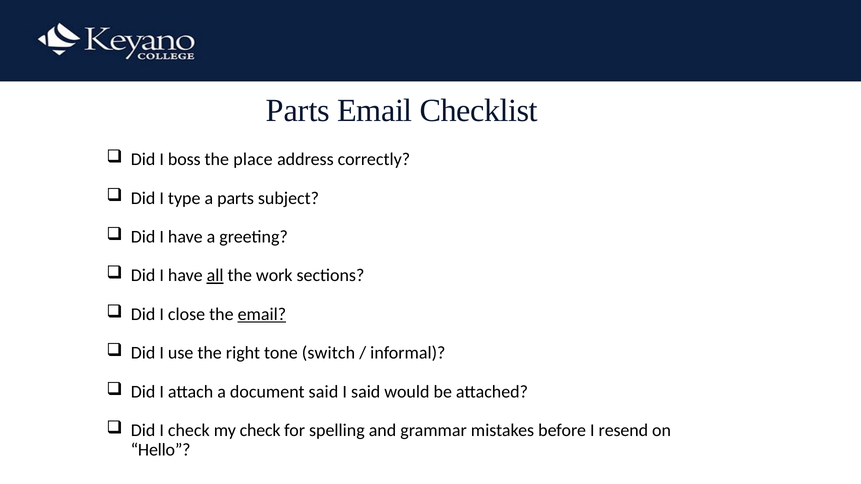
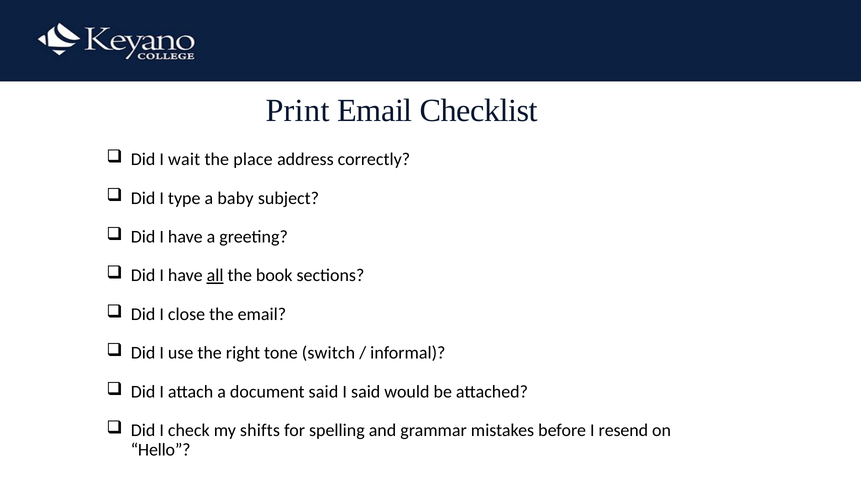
Parts: Parts -> Print (298, 111)
boss: boss -> wait (184, 160)
a parts: parts -> baby (235, 198)
work: work -> book (274, 276)
email underline: present -> none (262, 314)
my check: check -> shifts (260, 431)
